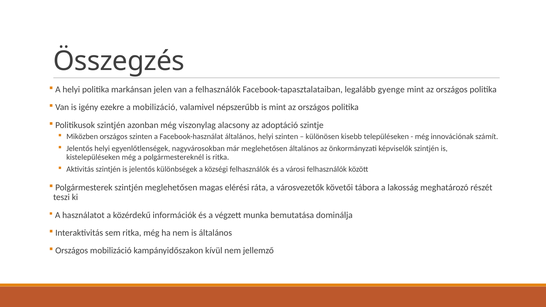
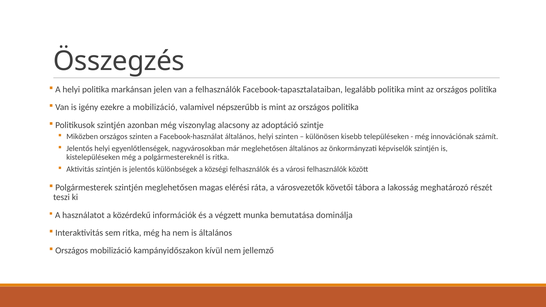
legalább gyenge: gyenge -> politika (391, 90)
